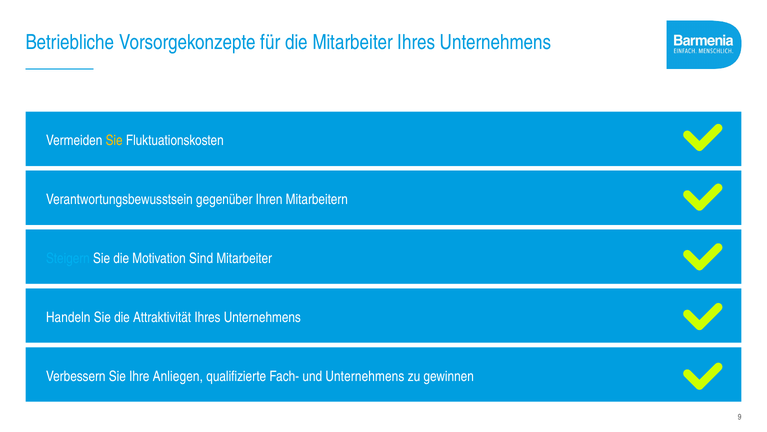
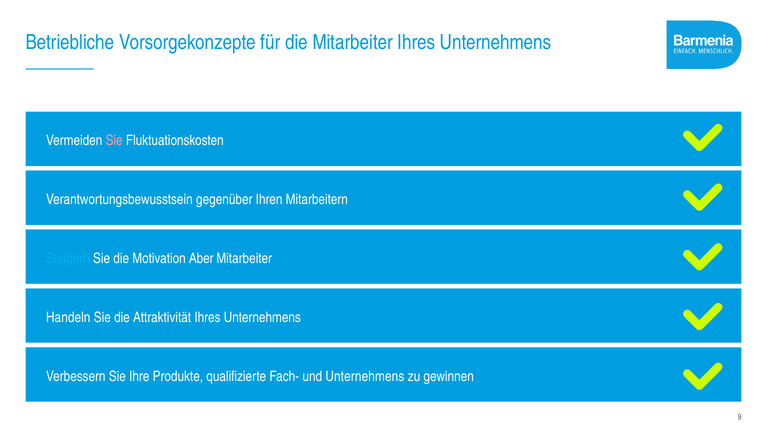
Sie colour: yellow -> pink (114, 141)
Sind: Sind -> Aber (201, 258)
Anliegen: Anliegen -> Produkte (178, 376)
